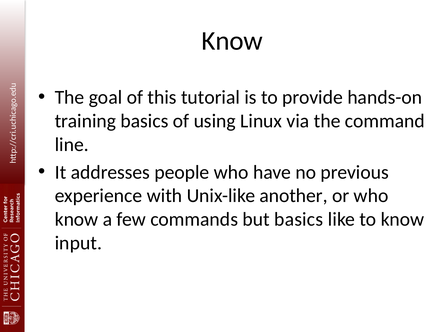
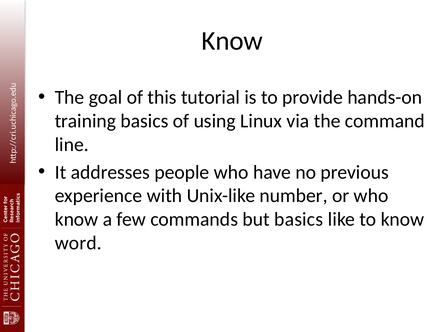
another: another -> number (294, 195)
input: input -> word (78, 243)
